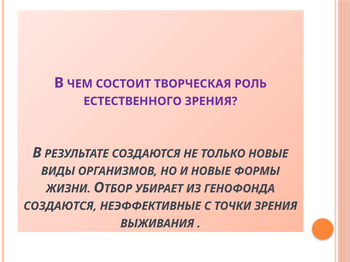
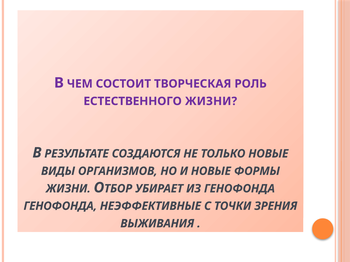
ЕСТЕСТВЕННОГО ЗРЕНИЯ: ЗРЕНИЯ -> ЖИЗНИ (211, 101)
СОЗДАЮТСЯ: СОЗДАЮТСЯ -> ГЕНОФОНДА (60, 206)
